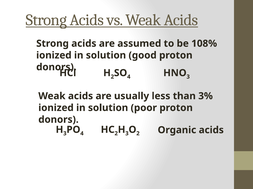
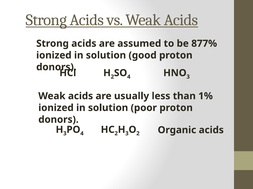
108%: 108% -> 877% (204, 44)
3%: 3% -> 1% (206, 96)
